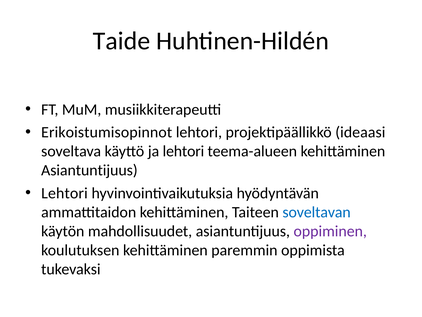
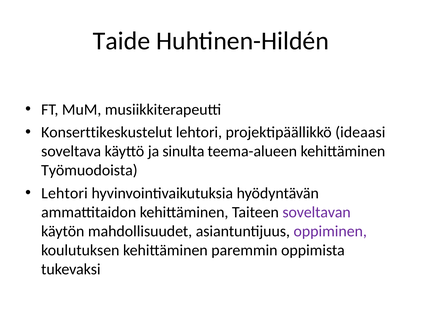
Erikoistumisopinnot: Erikoistumisopinnot -> Konserttikeskustelut (107, 132)
ja lehtori: lehtori -> sinulta (183, 151)
Asiantuntijuus: Asiantuntijuus -> Työmuodoista (89, 170)
soveltavan colour: blue -> purple (317, 212)
